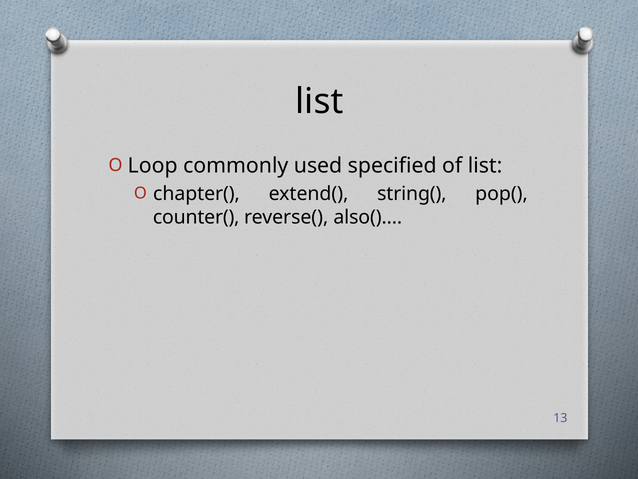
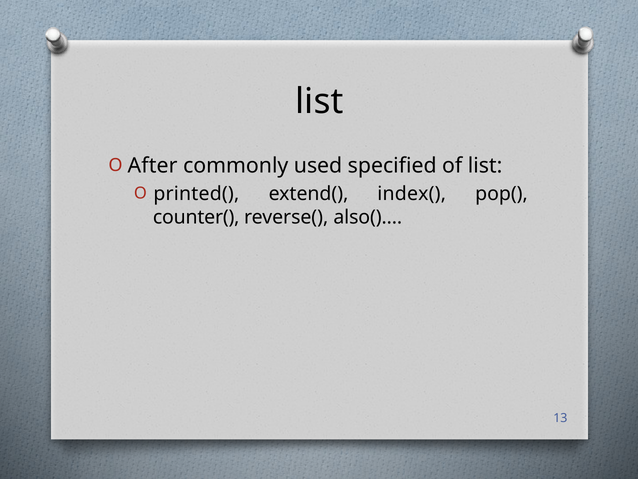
Loop: Loop -> After (153, 165)
chapter(: chapter( -> printed( (196, 194)
string(: string( -> index( (412, 194)
